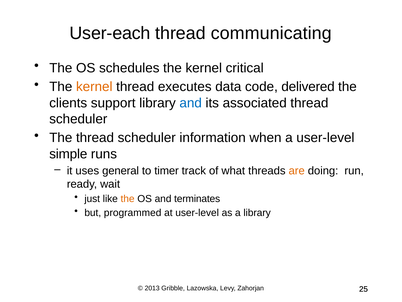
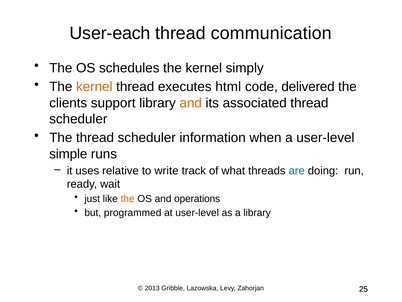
communicating: communicating -> communication (271, 33)
critical: critical -> simply (245, 68)
data: data -> html (228, 87)
and colour: blue -> orange (191, 103)
general: general -> relative (121, 171)
timer: timer -> write (166, 171)
are colour: orange -> blue (297, 171)
terminates: terminates -> operations (197, 199)
